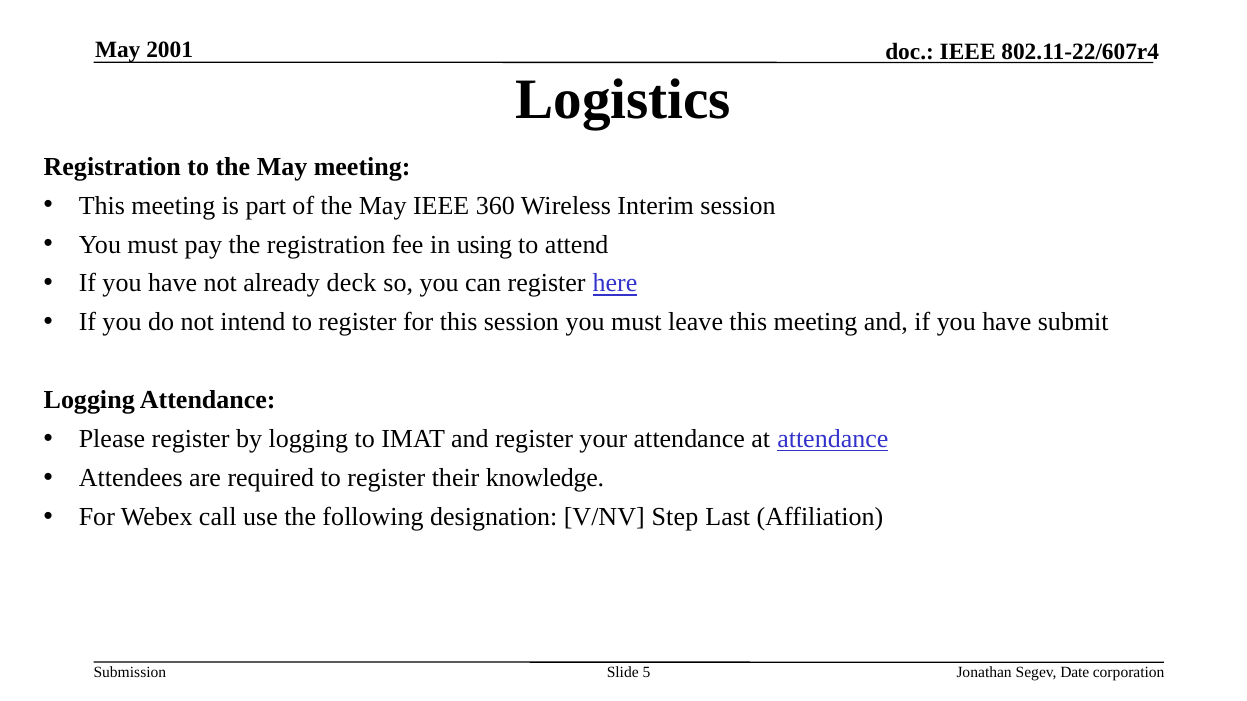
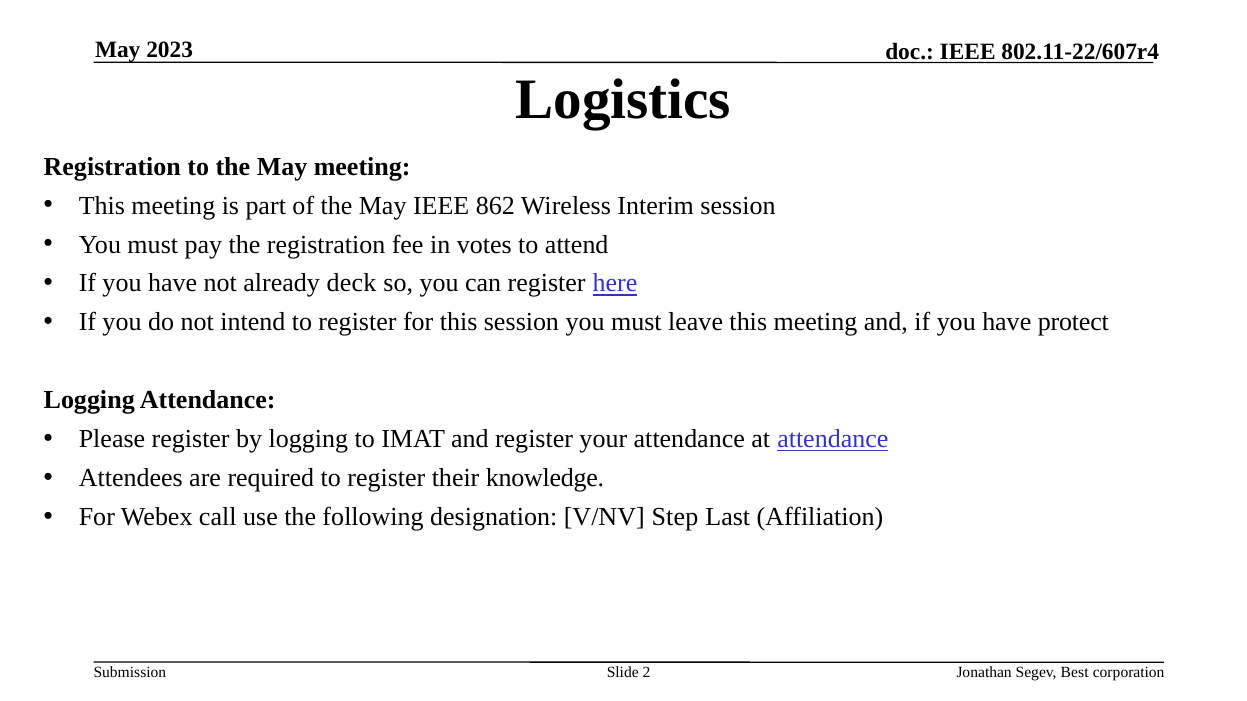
2001: 2001 -> 2023 (170, 50)
360: 360 -> 862 (495, 206)
using: using -> votes (484, 245)
submit: submit -> protect (1073, 323)
5: 5 -> 2 (647, 673)
Date: Date -> Best (1075, 673)
